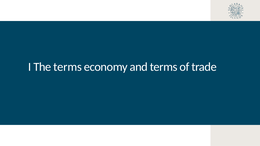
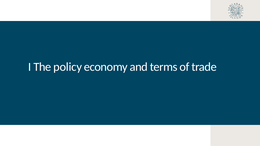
The terms: terms -> policy (68, 67)
